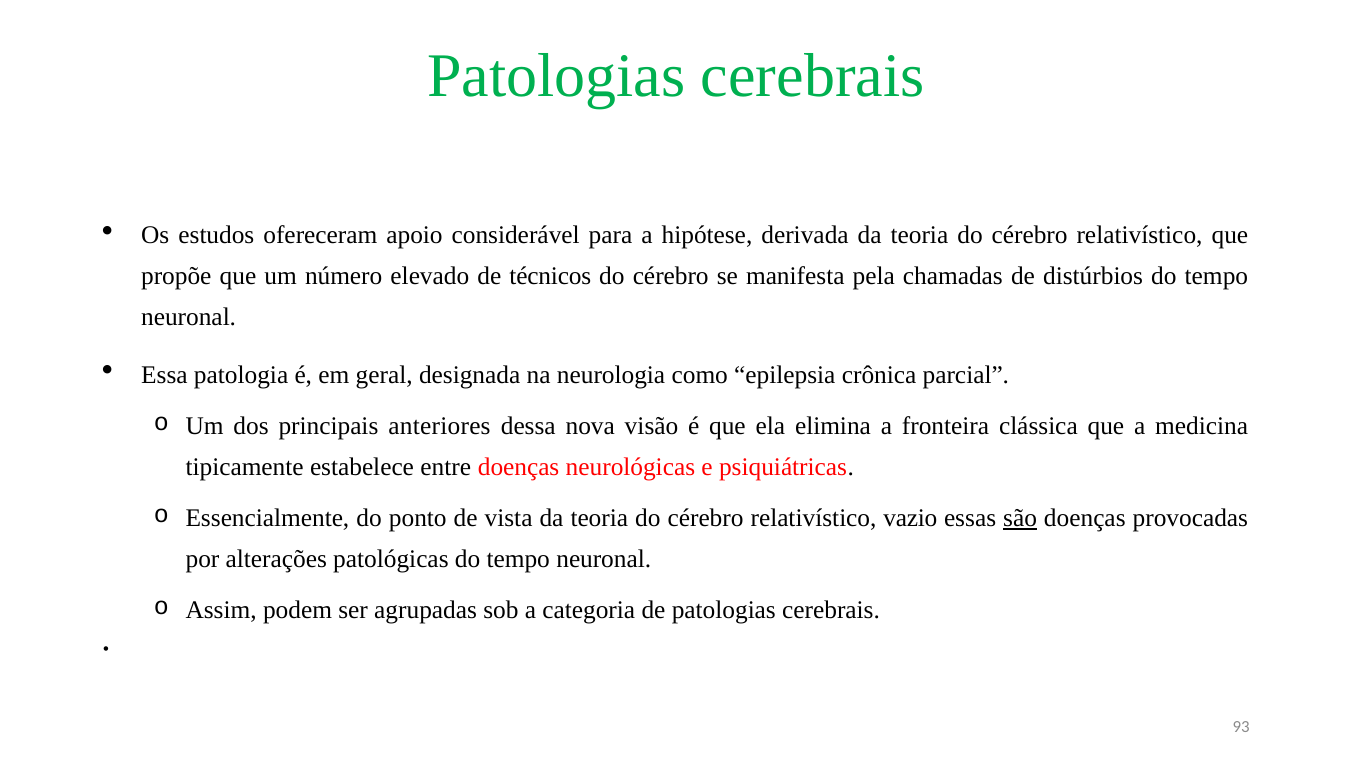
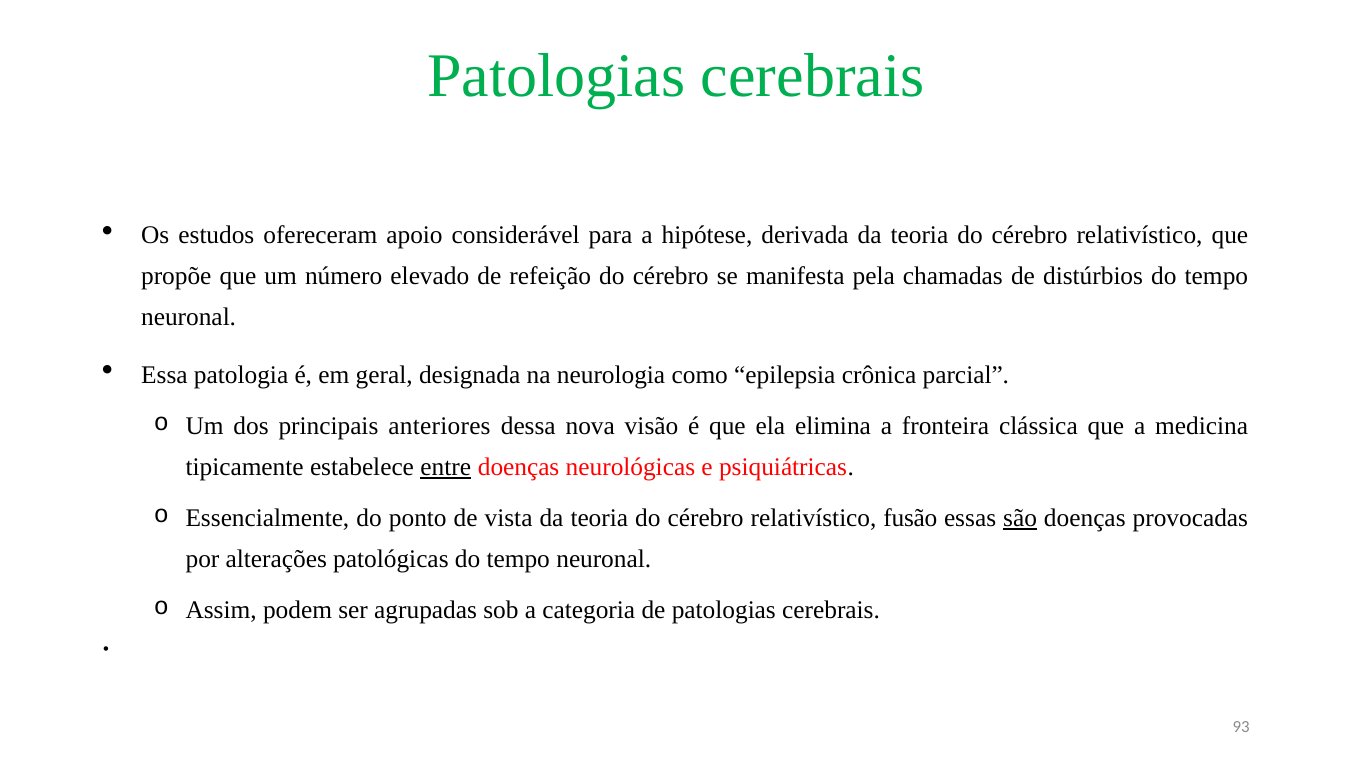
técnicos: técnicos -> refeição (550, 276)
entre underline: none -> present (446, 467)
vazio: vazio -> fusão (910, 518)
